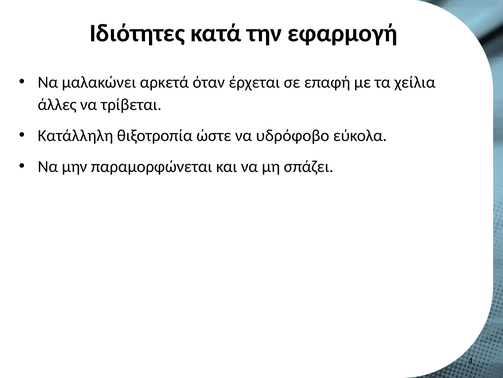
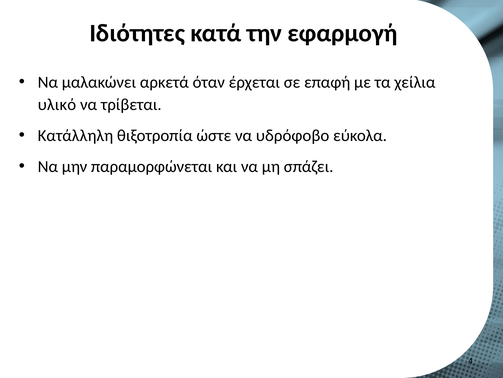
άλλες: άλλες -> υλικό (57, 104)
